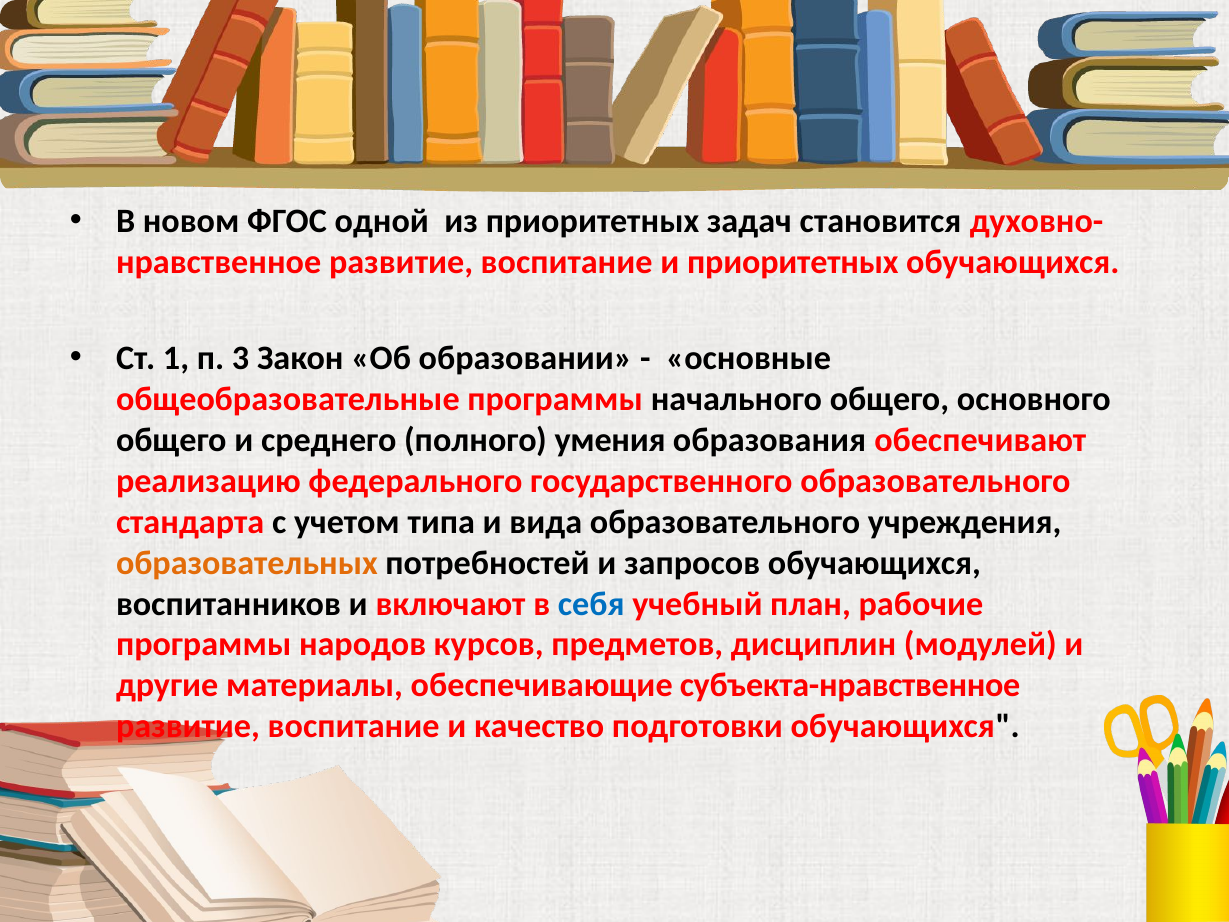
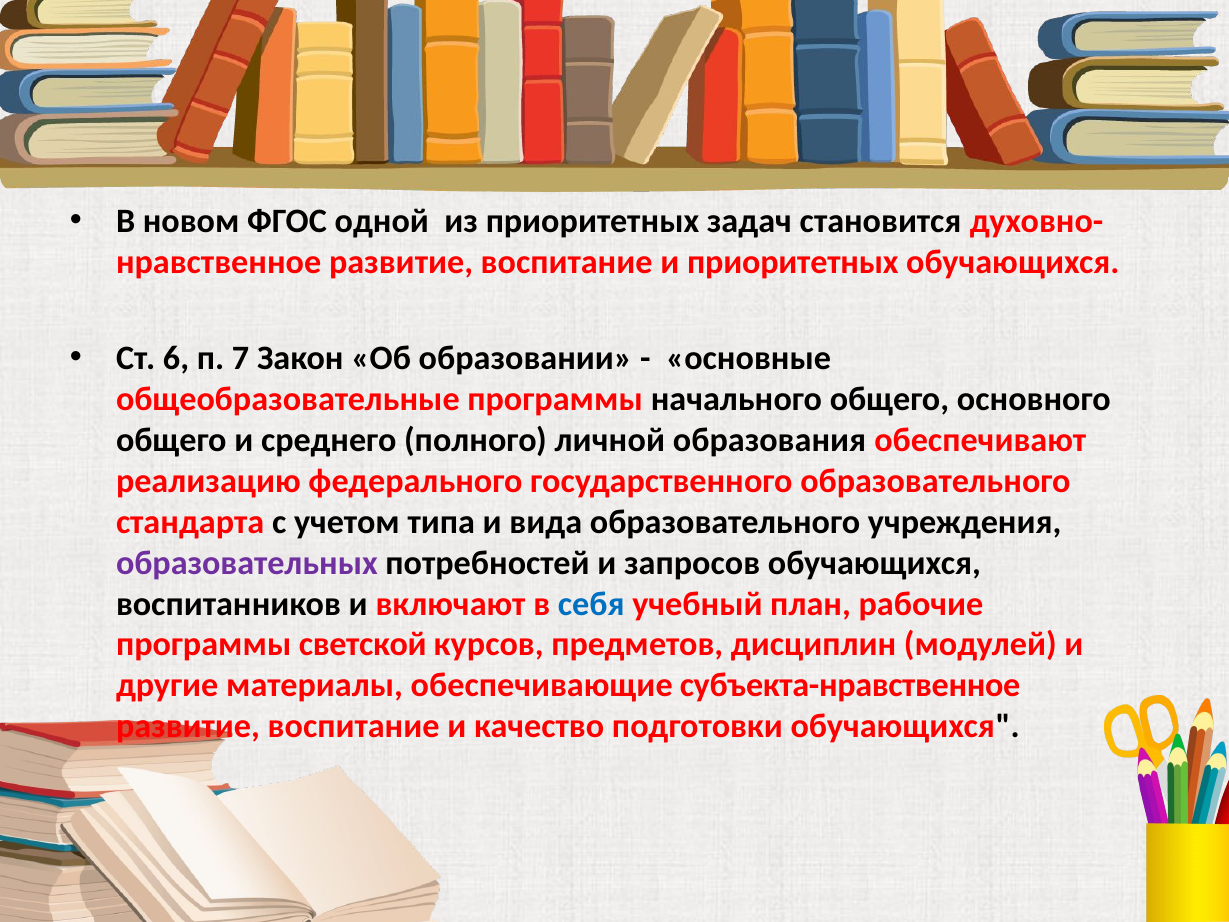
1: 1 -> 6 (176, 358)
3: 3 -> 7 (241, 358)
умения: умения -> личной (610, 440)
образовательных colour: orange -> purple (247, 563)
народов: народов -> светской (363, 645)
